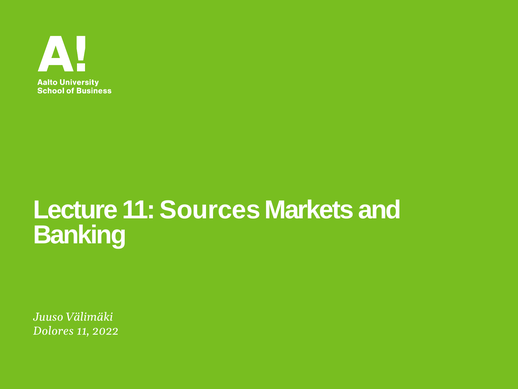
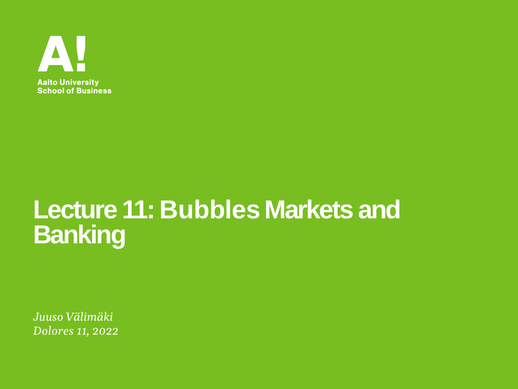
Sources: Sources -> Bubbles (210, 210)
